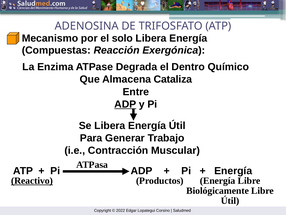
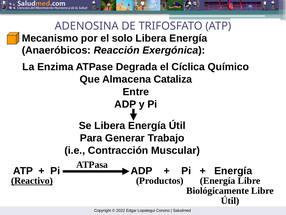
Compuestas: Compuestas -> Anaeróbicos (56, 50)
Dentro: Dentro -> Cíclica (188, 67)
ADP underline: present -> none (125, 104)
